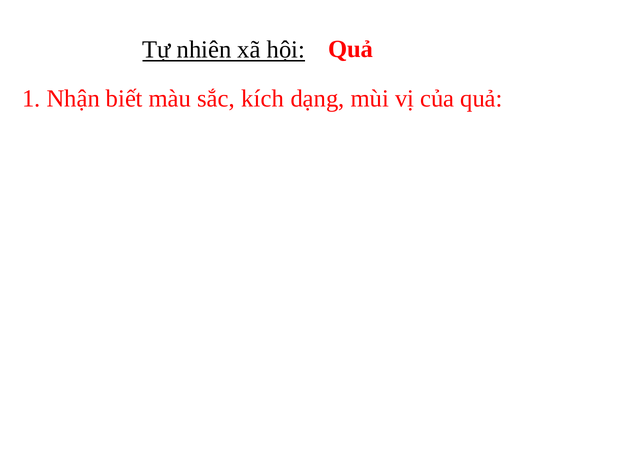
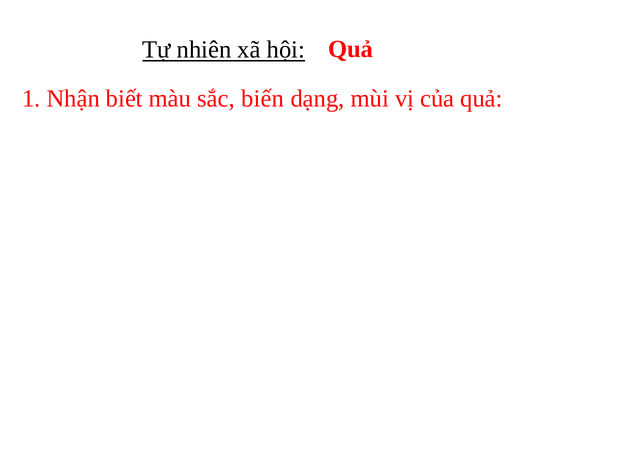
kích: kích -> biến (263, 99)
